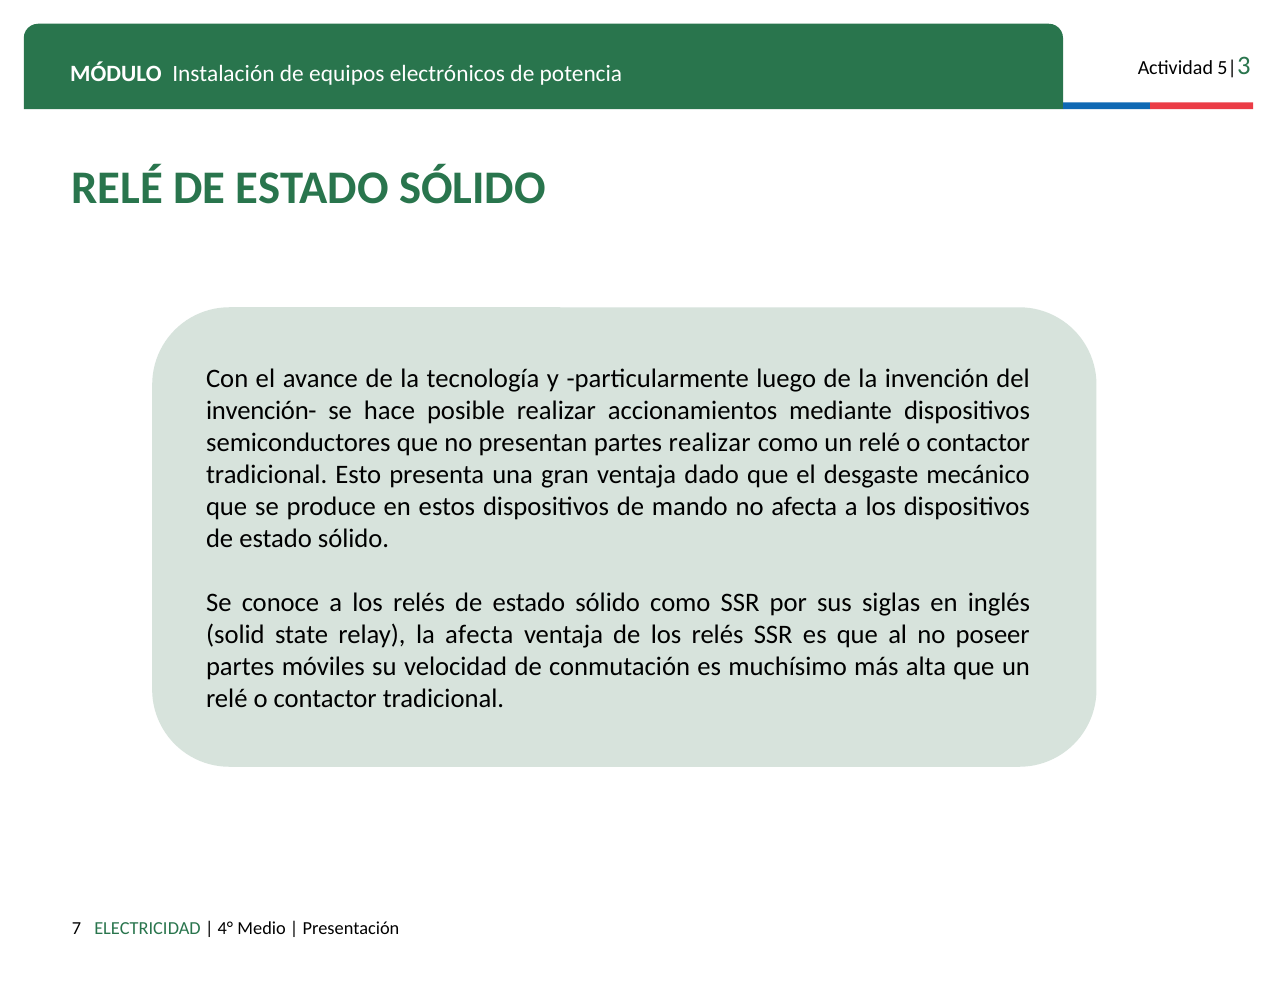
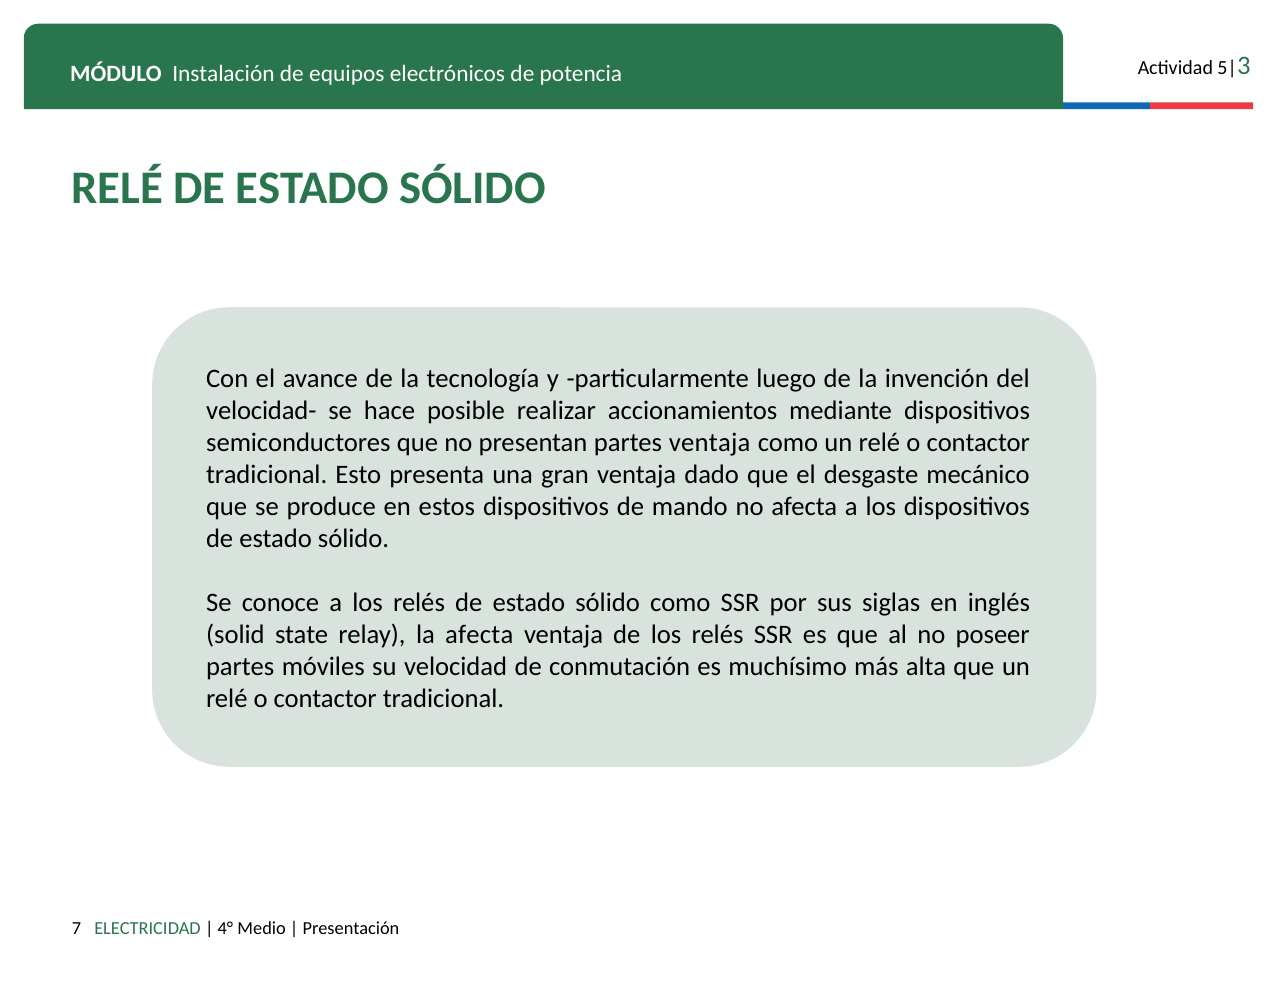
invención-: invención- -> velocidad- (261, 411)
partes realizar: realizar -> ventaja (710, 443)
